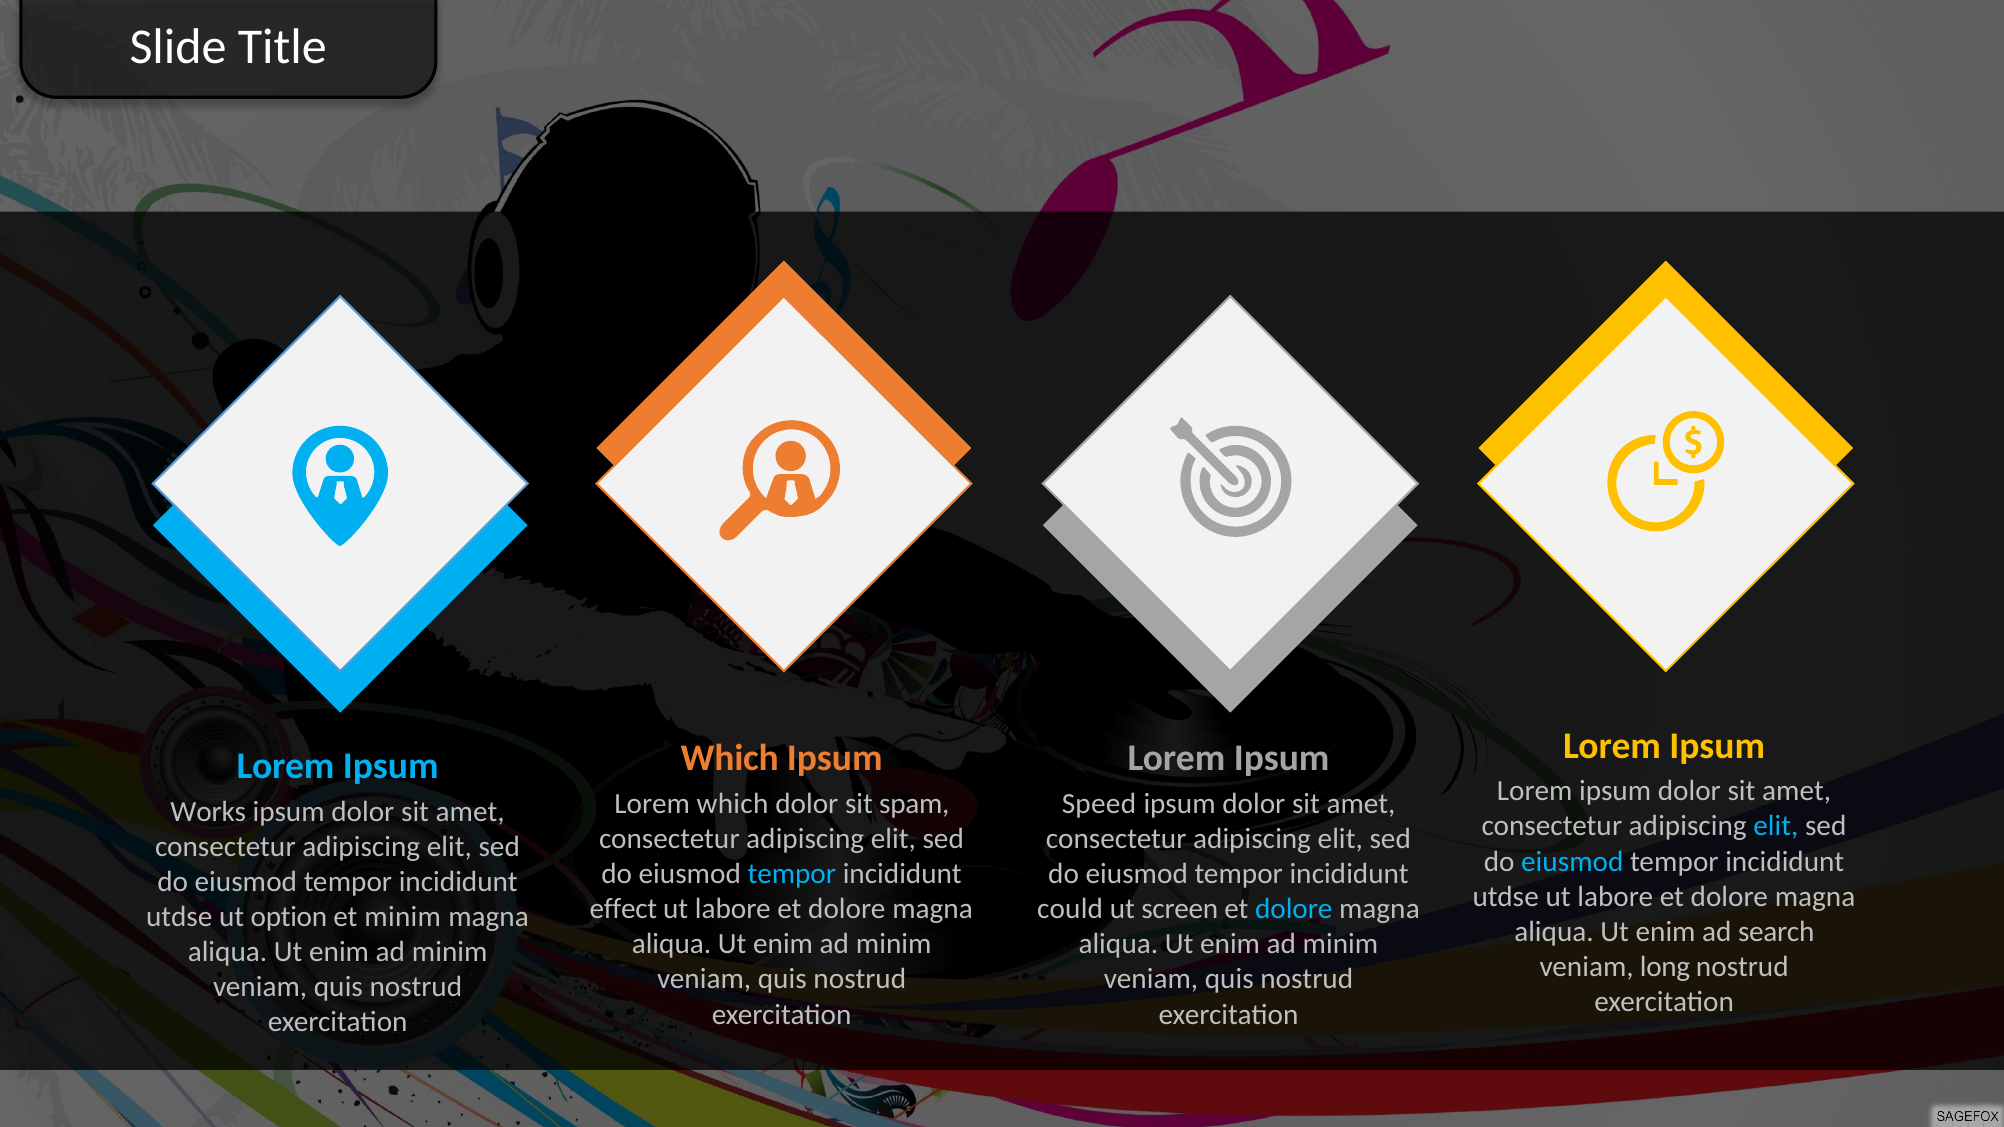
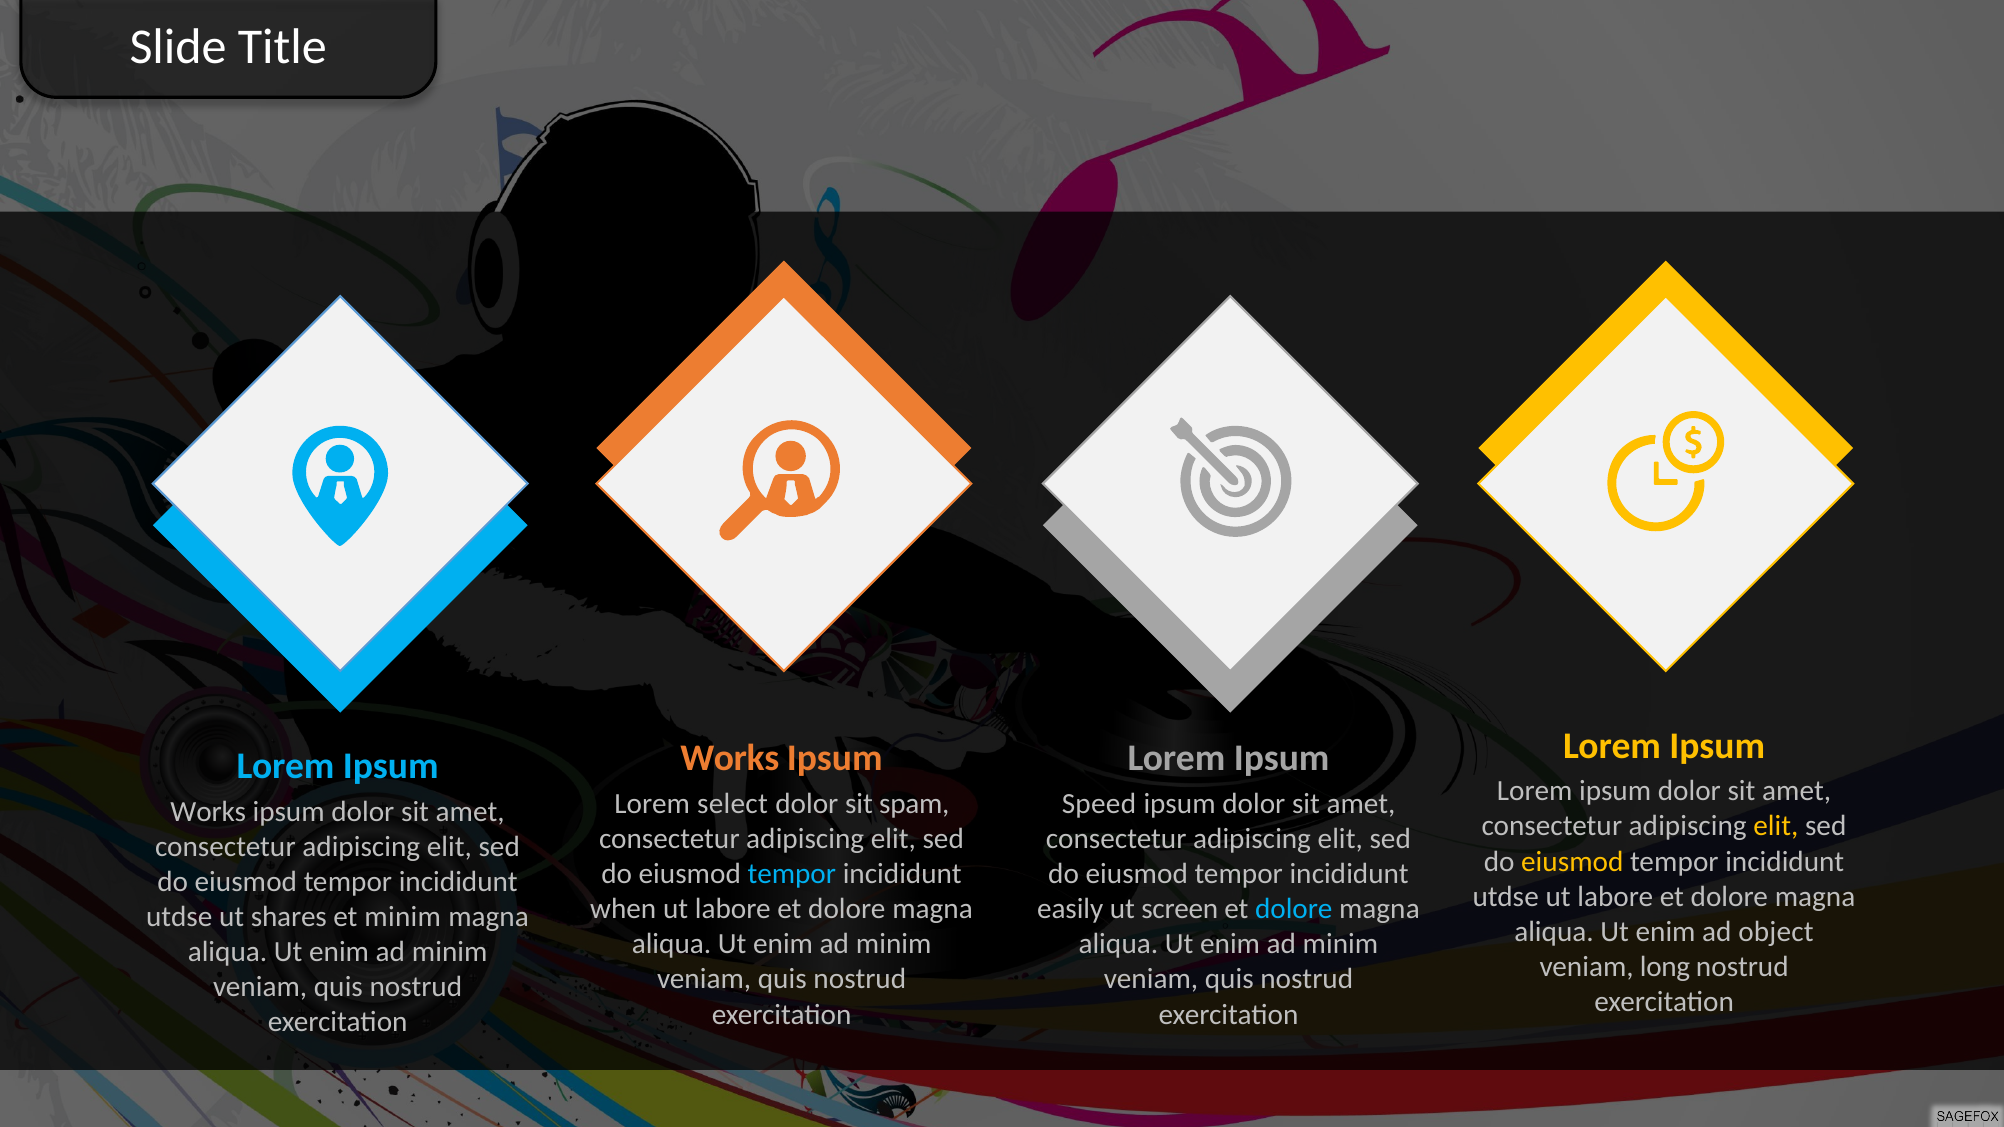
Which: Which -> Works (730, 759)
Lorem which: which -> select (732, 804)
elit colour: light blue -> yellow (1776, 826)
eiusmod colour: light blue -> yellow (1572, 862)
effect: effect -> when (623, 909)
could: could -> easily (1070, 909)
option: option -> shares (289, 917)
search: search -> object (1776, 932)
